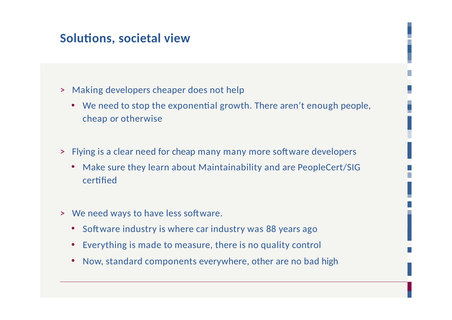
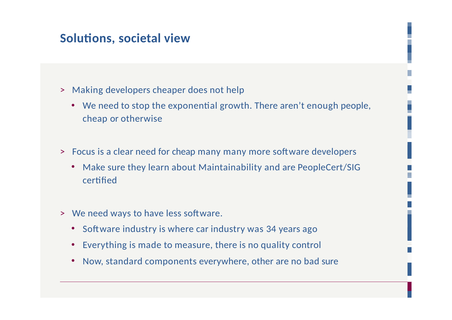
Flying: Flying -> Focus (84, 151)
88: 88 -> 34 (271, 228)
bad high: high -> sure (330, 261)
